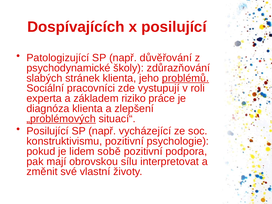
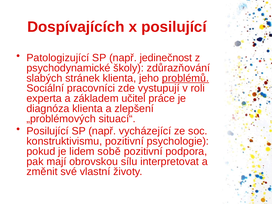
důvěřování: důvěřování -> jedinečnost (166, 58)
riziko: riziko -> učitel (134, 98)
„problémových underline: present -> none (61, 119)
